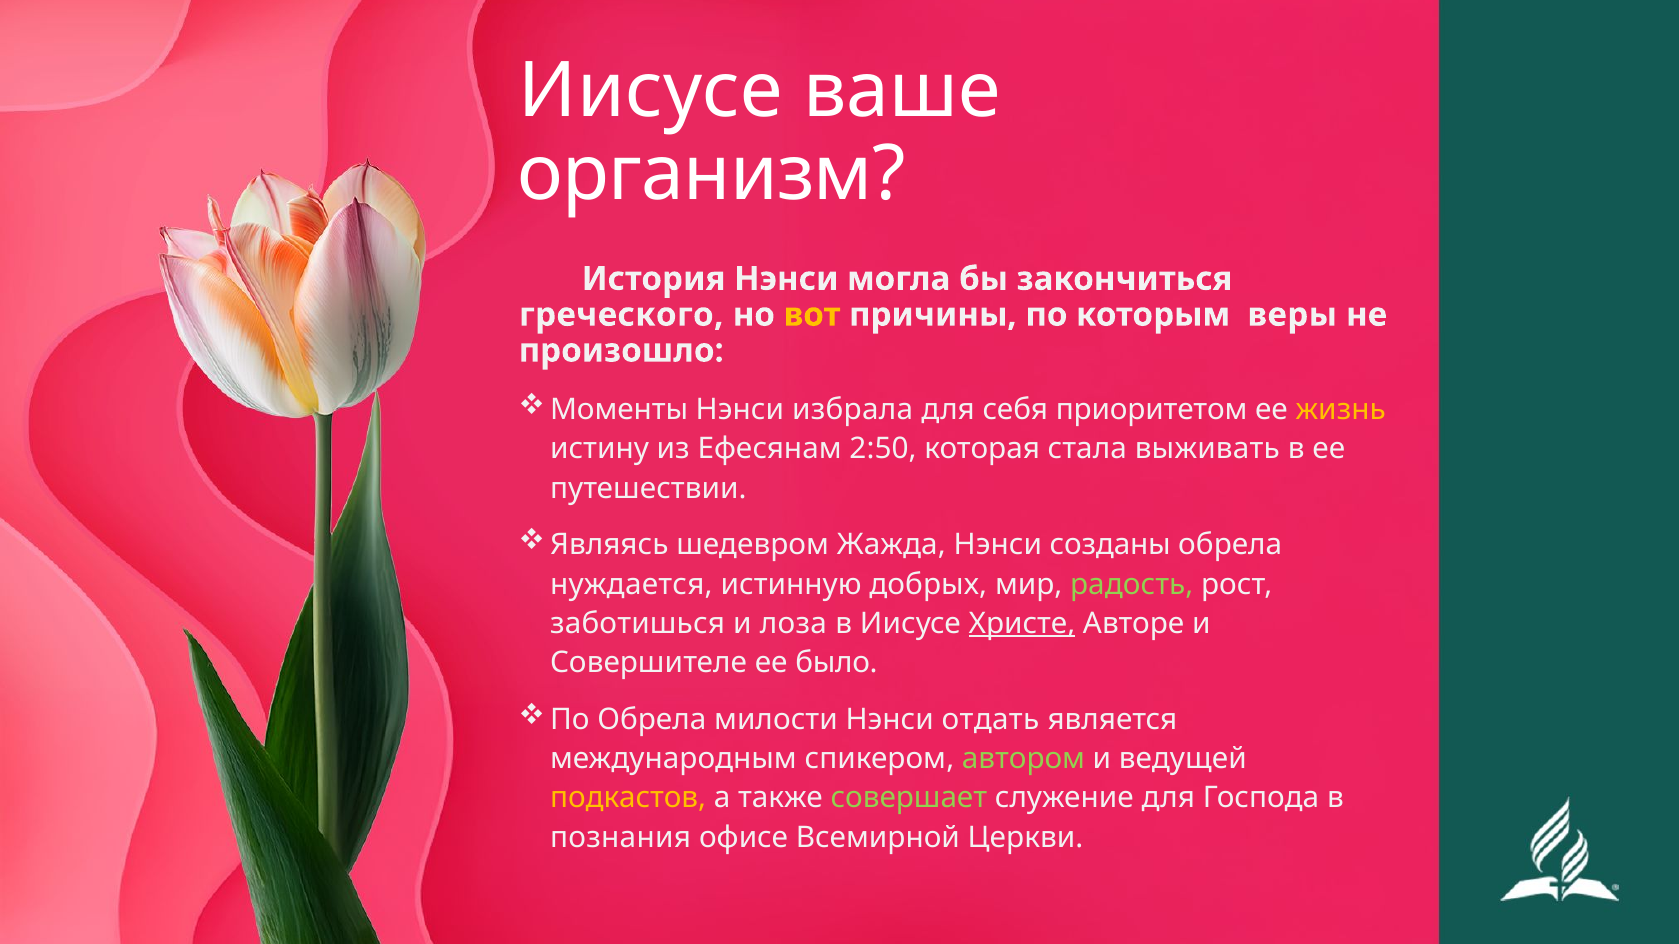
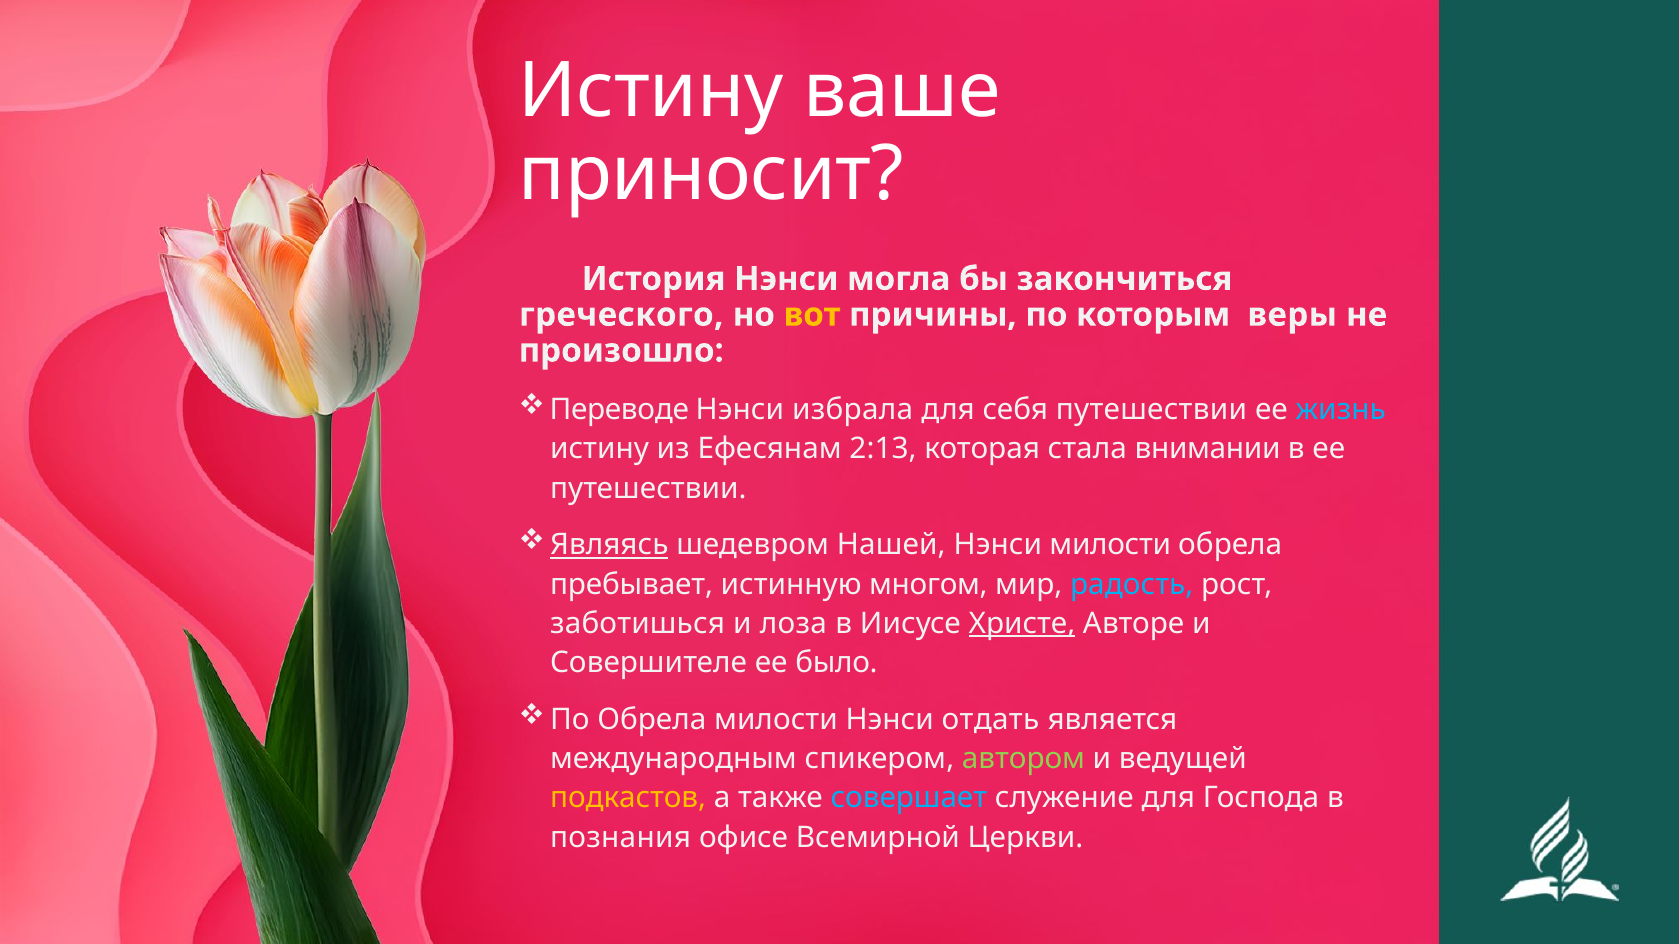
Иисусе: Иисусе -> Истину (651, 91)
организм: организм -> приносит (712, 174)
Моменты: Моменты -> Переводе (619, 410)
себя приоритетом: приоритетом -> путешествии (1151, 410)
жизнь colour: yellow -> light blue (1341, 410)
2:50: 2:50 -> 2:13 (883, 449)
выживать: выживать -> внимании (1208, 449)
Являясь underline: none -> present (609, 545)
Жажда: Жажда -> Нашей (891, 545)
Нэнси созданы: созданы -> милости (1110, 545)
нуждается: нуждается -> пребывает (632, 585)
добрых: добрых -> многом (928, 585)
радость colour: light green -> light blue (1132, 585)
совершает colour: light green -> light blue (909, 798)
